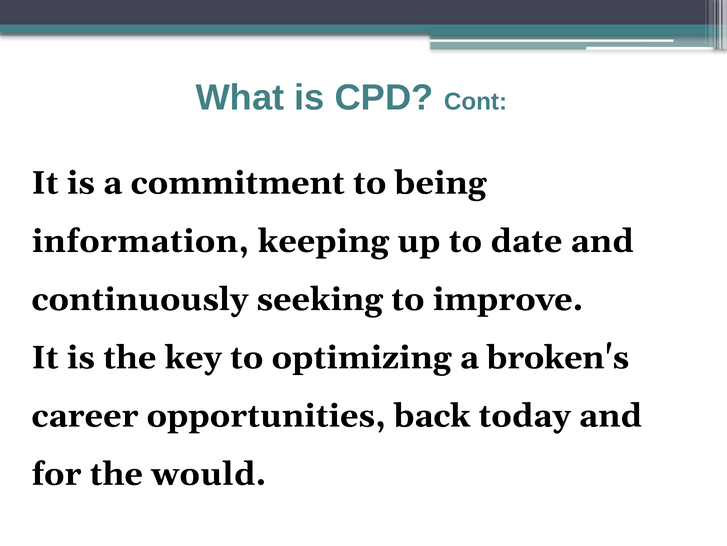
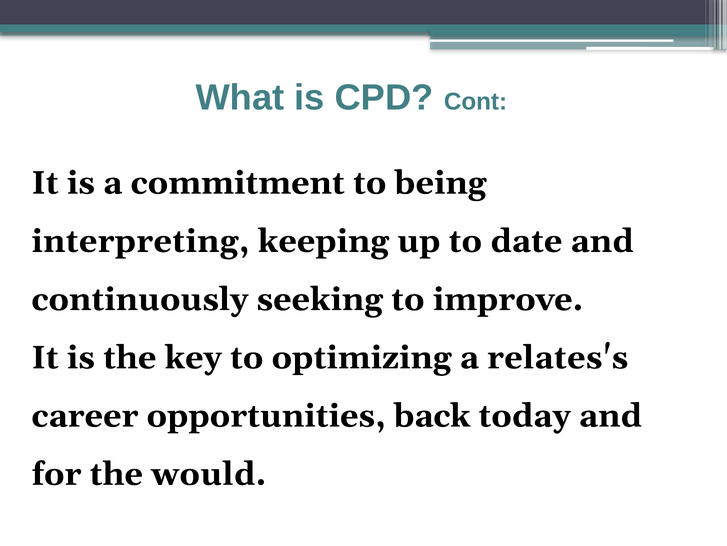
information: information -> interpreting (140, 241)
broken's: broken's -> relates's (558, 357)
